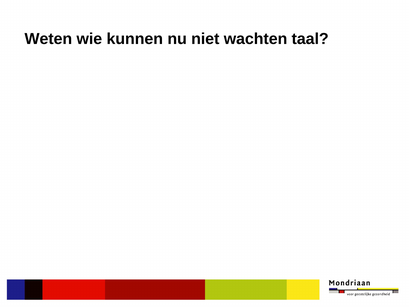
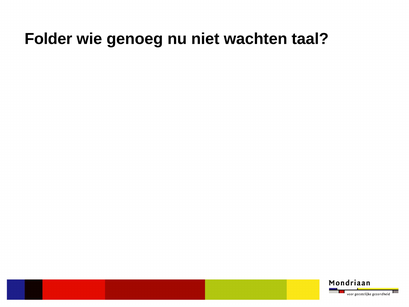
Weten: Weten -> Folder (48, 39)
kunnen: kunnen -> genoeg (135, 39)
